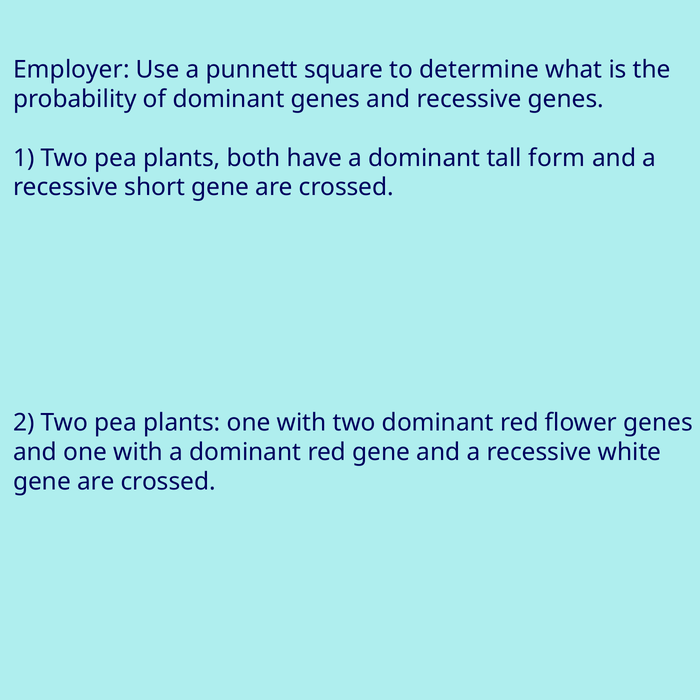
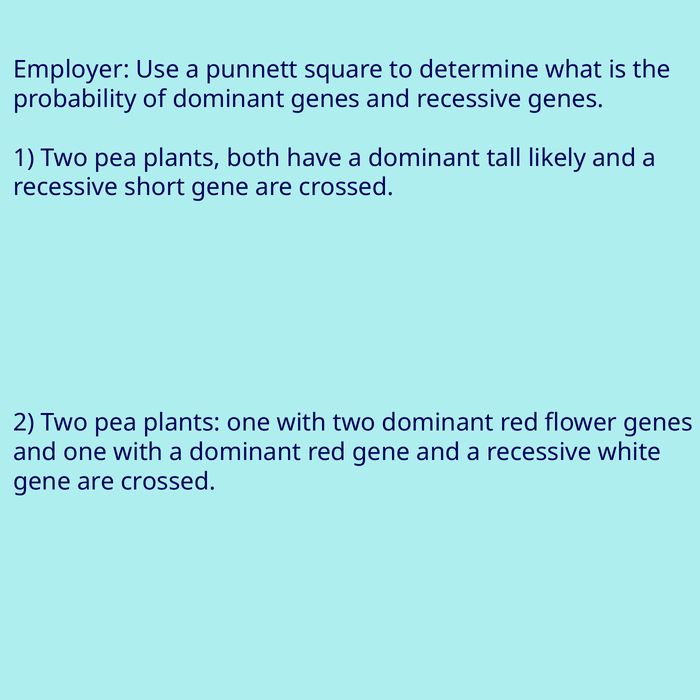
form: form -> likely (557, 158)
